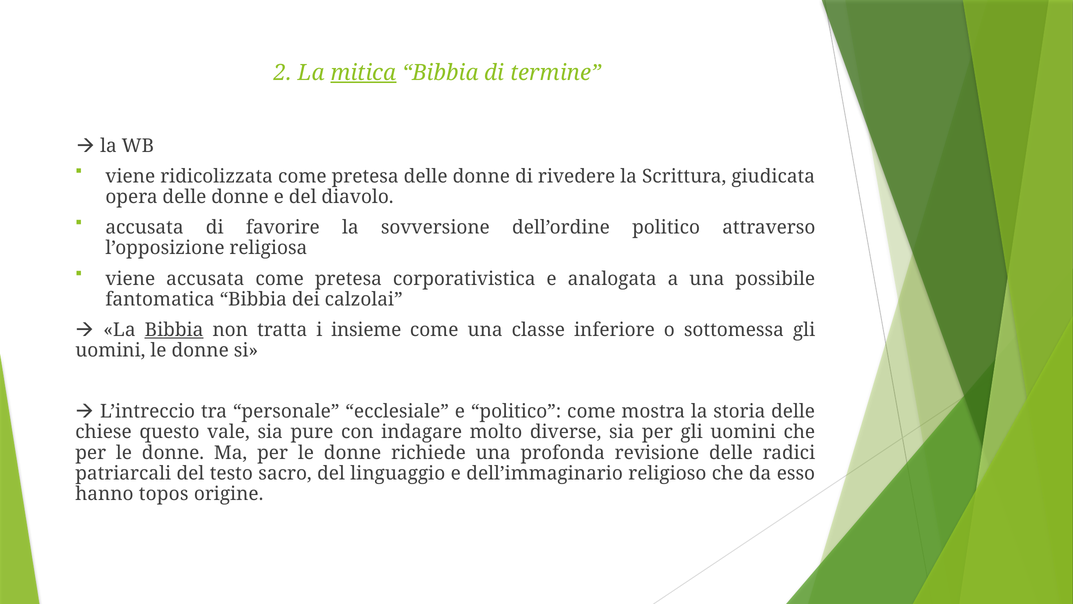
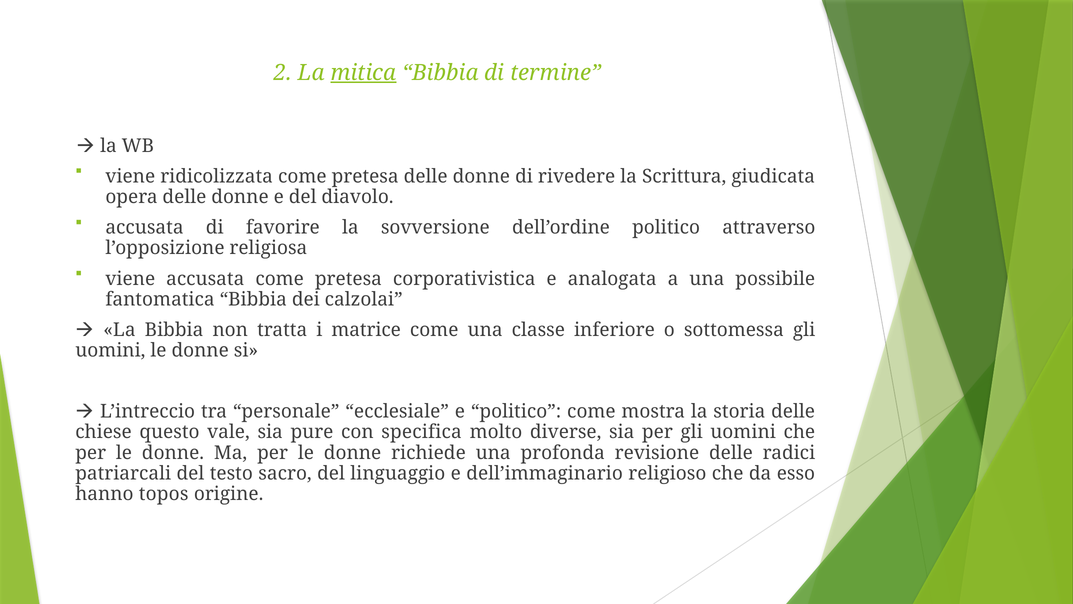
Bibbia underline: present -> none (174, 330)
insieme: insieme -> matrice (366, 330)
indagare: indagare -> specifica (422, 432)
